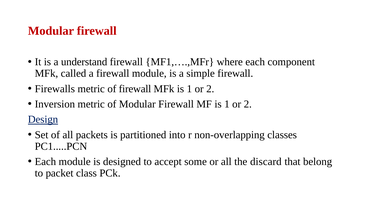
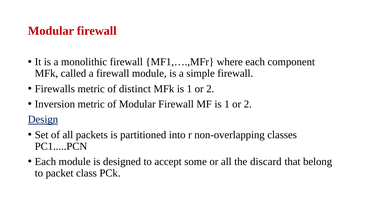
understand: understand -> monolithic (84, 62)
of firewall: firewall -> distinct (135, 89)
